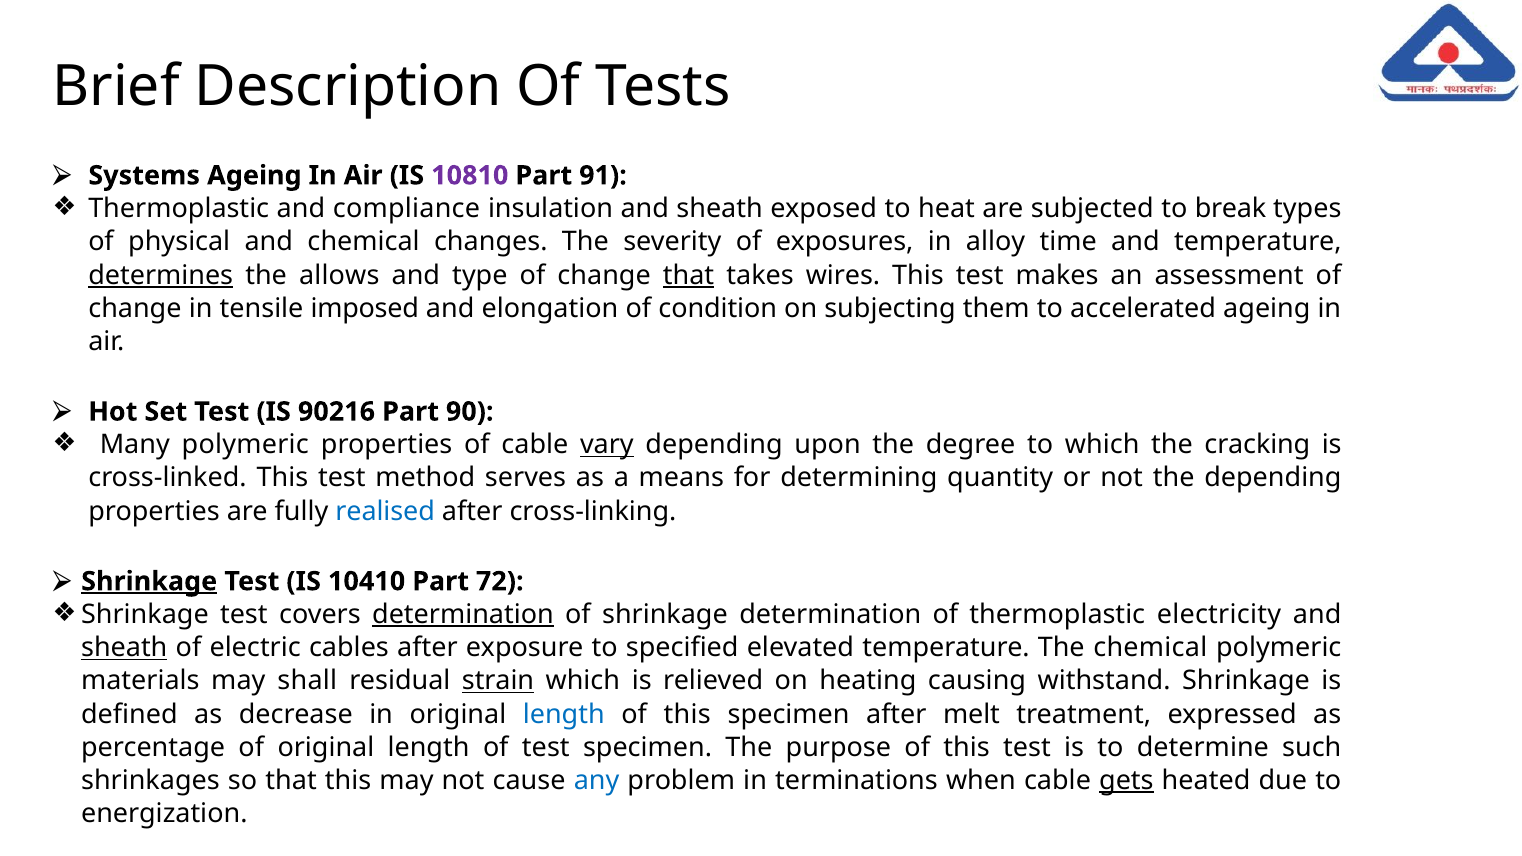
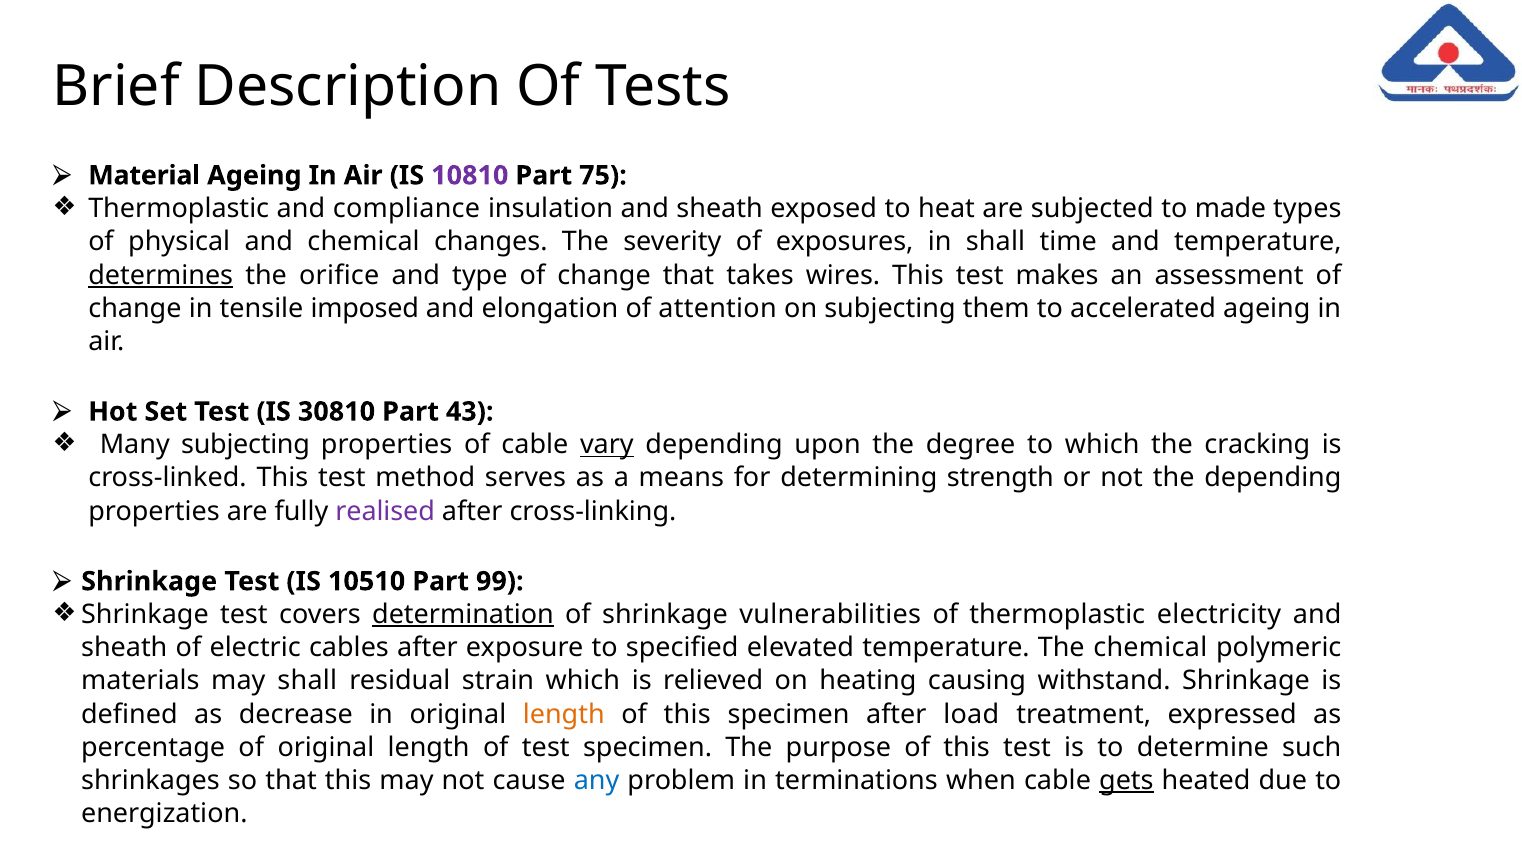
Systems: Systems -> Material (144, 176)
91: 91 -> 75 (603, 176)
break: break -> made (1230, 209)
in alloy: alloy -> shall (995, 242)
allows: allows -> orifice (339, 275)
that underline: present -> none (689, 275)
condition: condition -> attention (718, 308)
90216: 90216 -> 30810 (337, 412)
90: 90 -> 43 (470, 412)
Many polymeric: polymeric -> subjecting (246, 445)
quantity: quantity -> strength (1000, 478)
realised colour: blue -> purple (385, 511)
Shrinkage underline: present -> none (149, 581)
10410: 10410 -> 10510 (367, 581)
72: 72 -> 99 (500, 581)
shrinkage determination: determination -> vulnerabilities (830, 615)
sheath underline: present -> none (124, 648)
strain underline: present -> none (498, 681)
length colour: blue -> orange (564, 714)
melt: melt -> load (971, 714)
